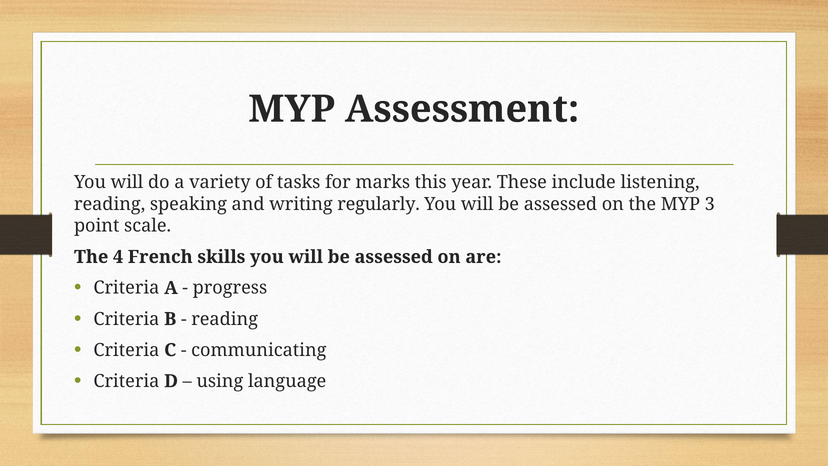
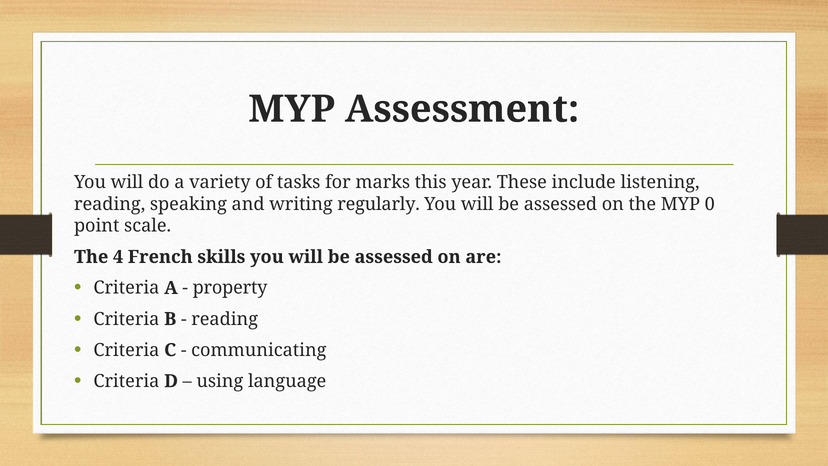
3: 3 -> 0 (710, 204)
progress: progress -> property (230, 288)
